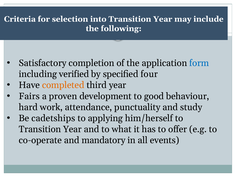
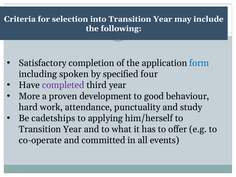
verified: verified -> spoken (74, 74)
completed colour: orange -> purple (63, 85)
Fairs: Fairs -> More (29, 96)
mandatory: mandatory -> committed (103, 140)
